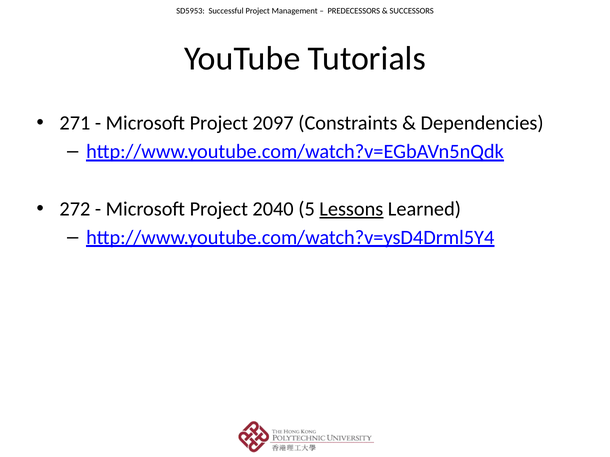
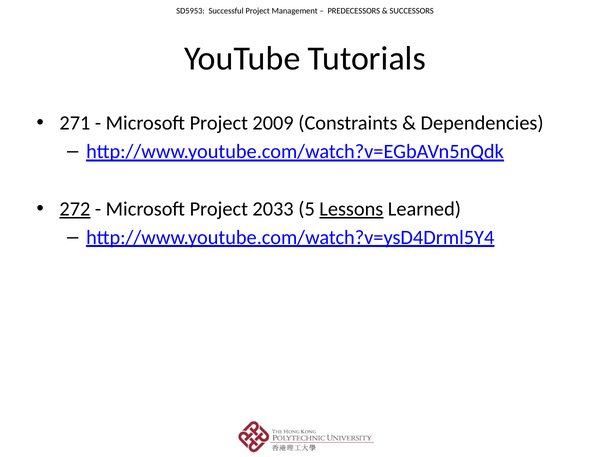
2097: 2097 -> 2009 (273, 123)
272 underline: none -> present (75, 209)
2040: 2040 -> 2033 (273, 209)
